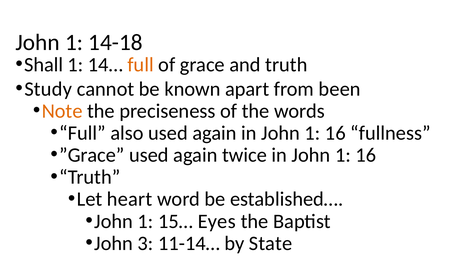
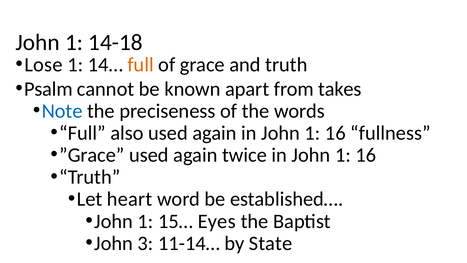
Shall: Shall -> Lose (44, 65)
Study: Study -> Psalm (48, 89)
been: been -> takes (340, 89)
Note colour: orange -> blue (62, 111)
